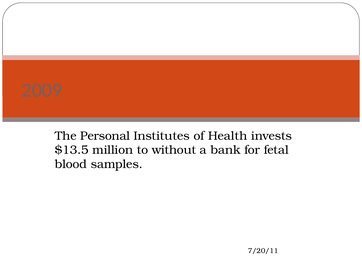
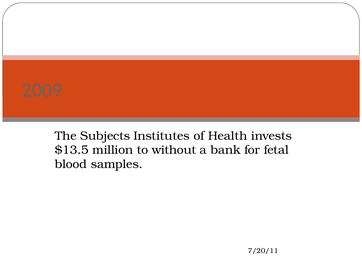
Personal: Personal -> Subjects (105, 136)
